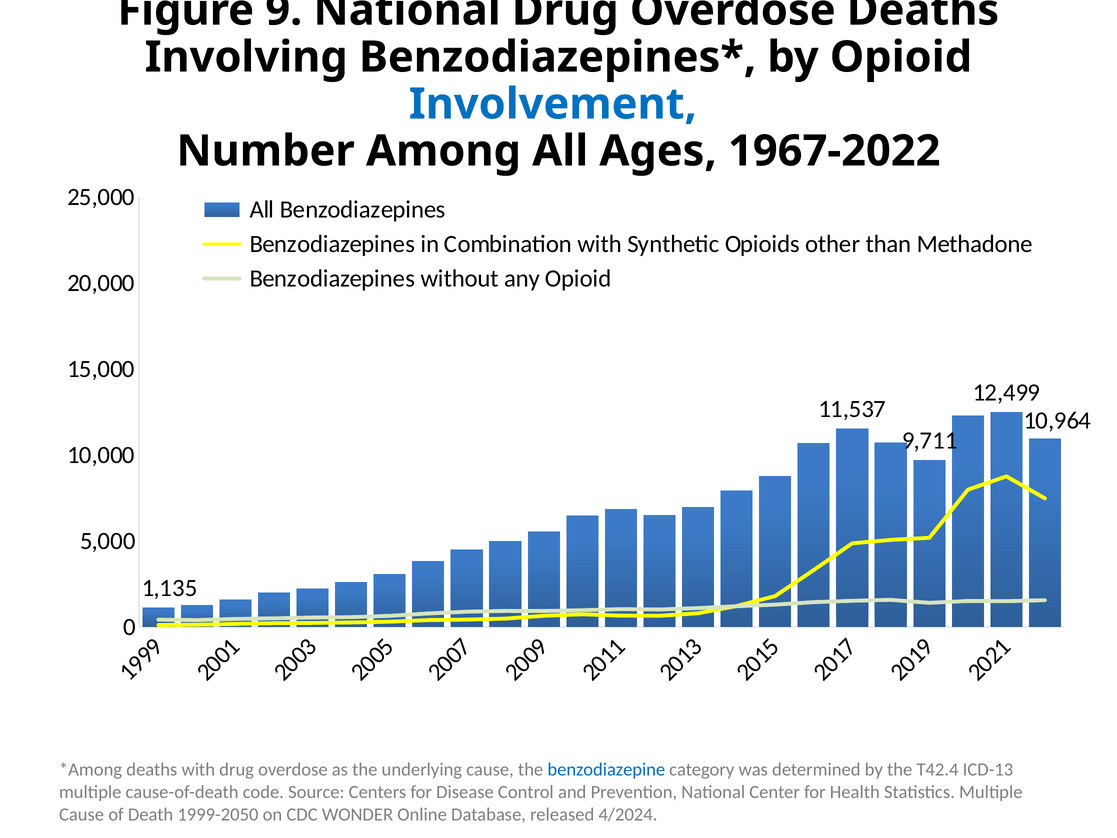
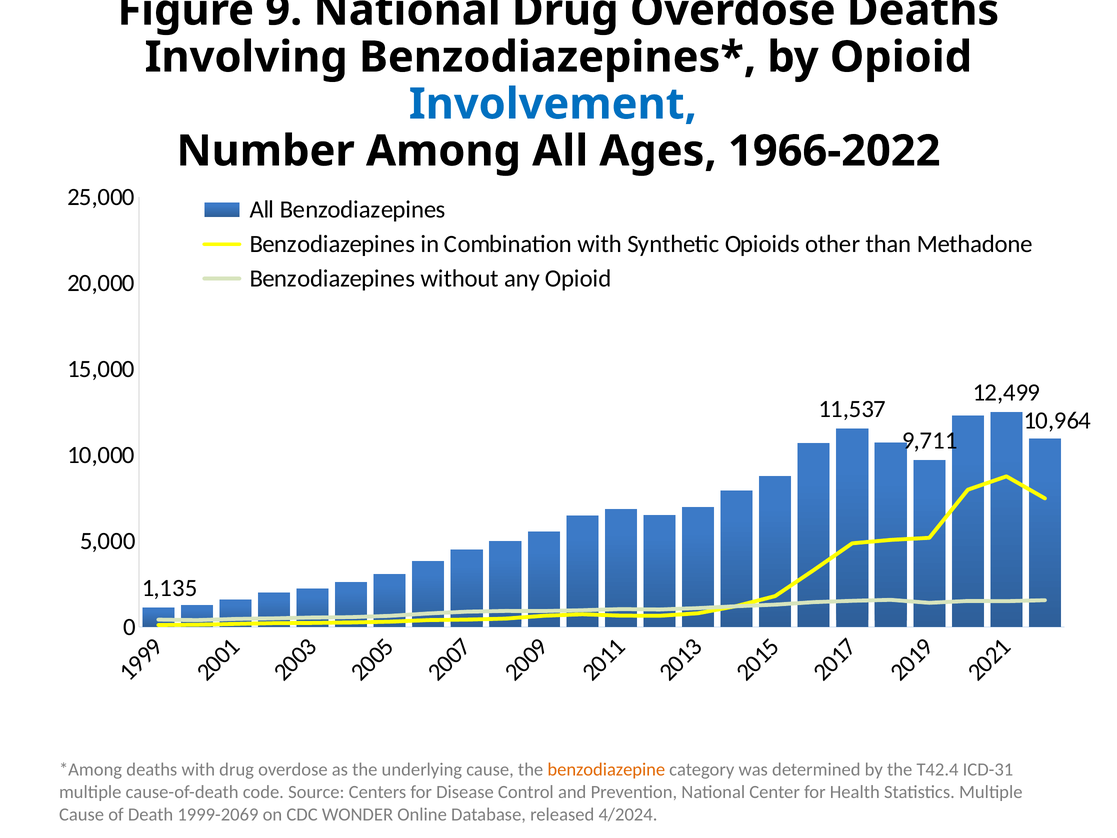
1967-2022: 1967-2022 -> 1966-2022 (834, 151)
benzodiazepine colour: blue -> orange (606, 770)
ICD-13: ICD-13 -> ICD-31 (988, 770)
1999-2050: 1999-2050 -> 1999-2069 (218, 814)
